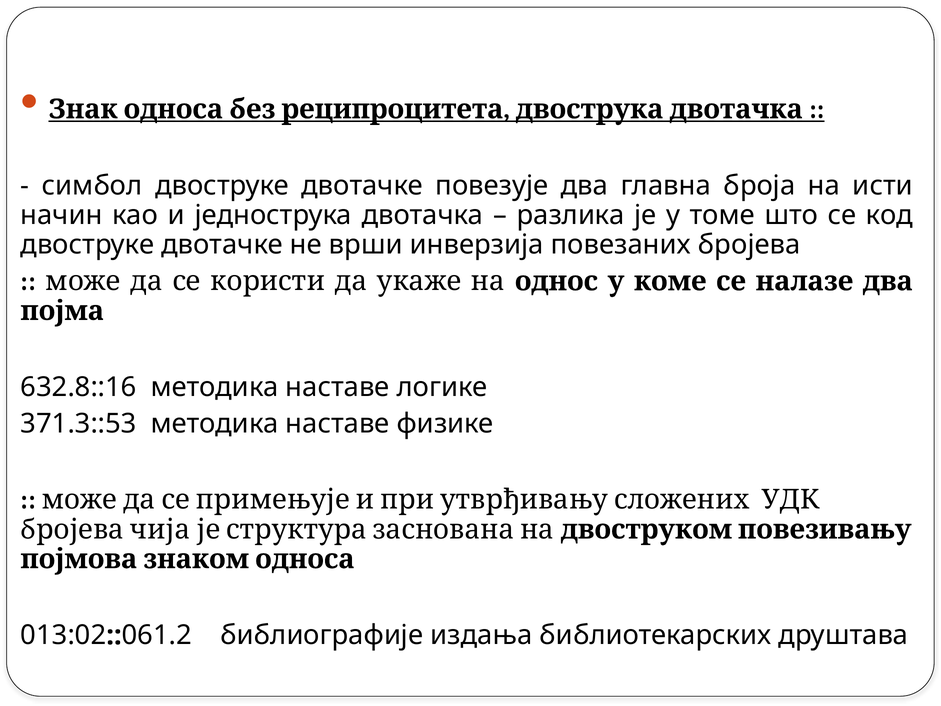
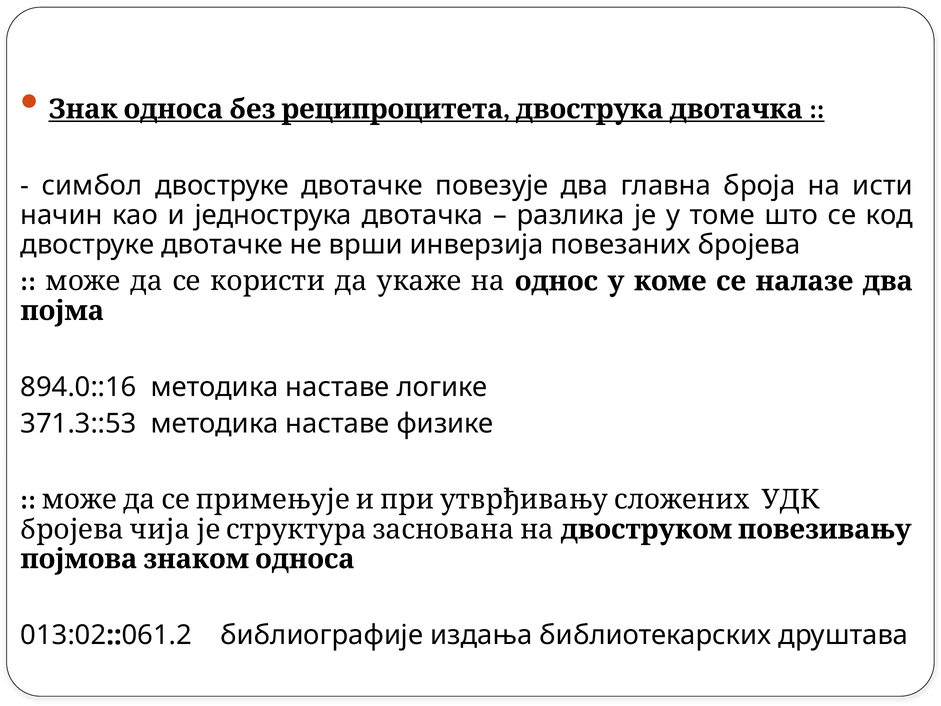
632.8::16: 632.8::16 -> 894.0::16 (79, 387)
